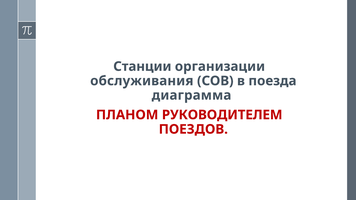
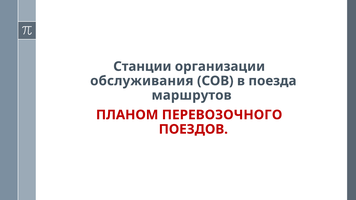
диаграмма: диаграмма -> маршрутов (192, 95)
РУКОВОДИТЕЛЕМ: РУКОВОДИТЕЛЕМ -> ПЕРЕВОЗОЧНОГО (222, 115)
